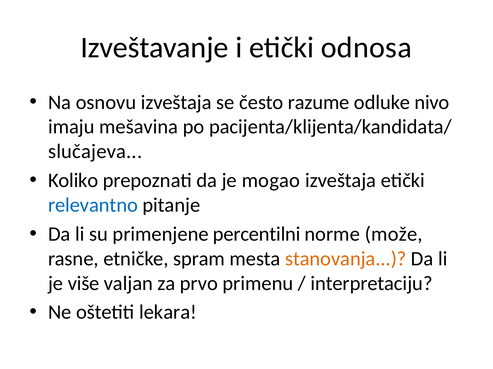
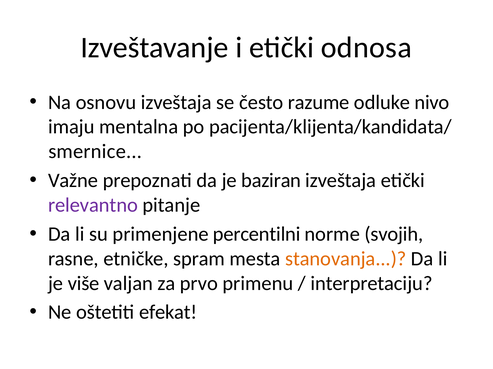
mešavina: mešavina -> mentalna (139, 127)
slučajeva: slučajeva -> smernice (95, 152)
Koliko: Koliko -> Važne (73, 181)
mogao: mogao -> baziran (271, 181)
relevantno colour: blue -> purple (93, 205)
može: može -> svojih (394, 235)
lekara: lekara -> efekat (168, 313)
